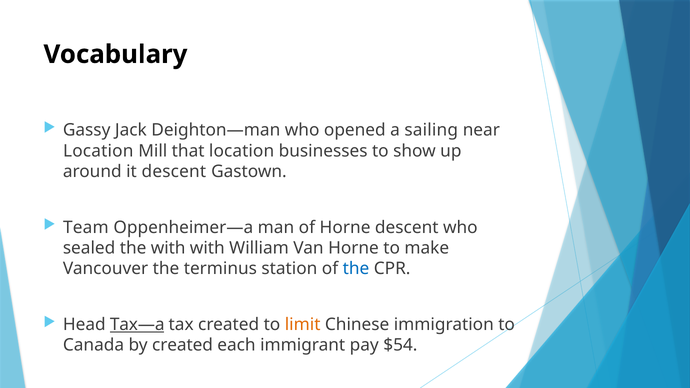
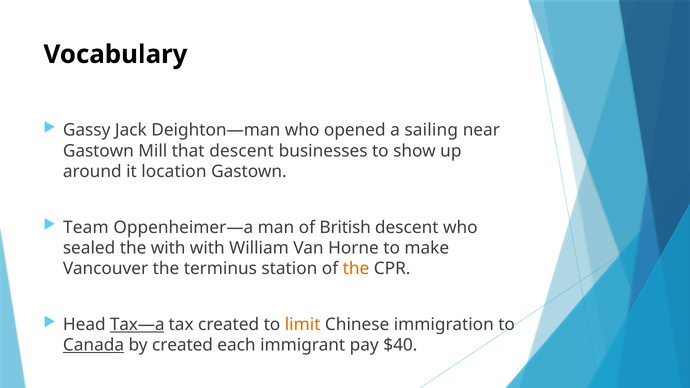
Location: Location -> Gastown (98, 151)
that location: location -> descent (242, 151)
it descent: descent -> location (174, 172)
of Horne: Horne -> British (345, 227)
the colour: blue -> orange (356, 269)
Canada underline: none -> present (94, 345)
$54: $54 -> $40 (400, 345)
